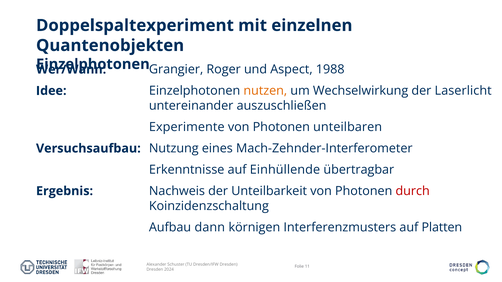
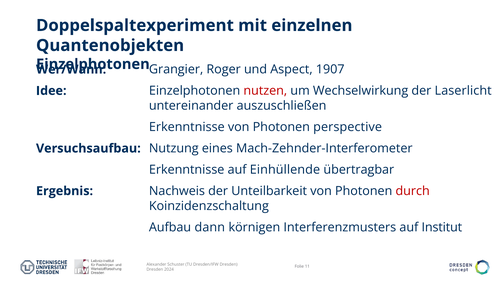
1988: 1988 -> 1907 (330, 70)
nutzen colour: orange -> red (265, 91)
Experimente: Experimente -> Erkenntnisse (187, 127)
unteilbaren: unteilbaren -> perspective (348, 127)
Platten: Platten -> Institut (442, 228)
